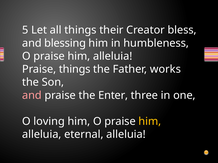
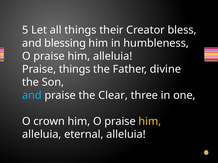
works: works -> divine (165, 69)
and colour: pink -> light blue (32, 96)
Enter: Enter -> Clear (113, 96)
loving: loving -> crown (49, 122)
